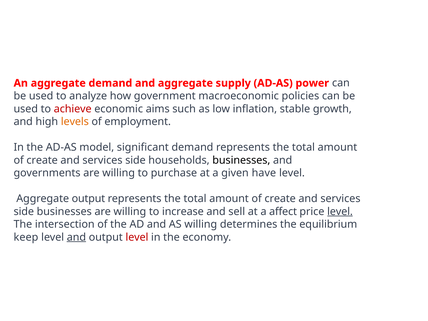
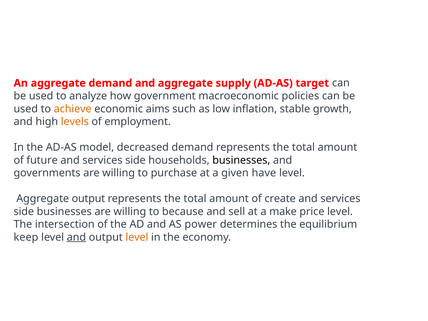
power: power -> target (312, 83)
achieve colour: red -> orange (73, 109)
significant: significant -> decreased (143, 147)
create: create -> future (42, 160)
increase: increase -> because (183, 212)
affect: affect -> make (283, 212)
level underline: present -> none (340, 212)
AS willing: willing -> power (201, 224)
level colour: red -> orange (137, 237)
